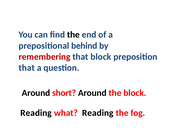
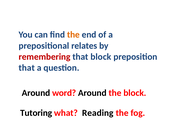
the colour: black -> orange (73, 35)
behind: behind -> relates (84, 46)
short: short -> word (64, 93)
Reading: Reading -> Tutoring (36, 113)
